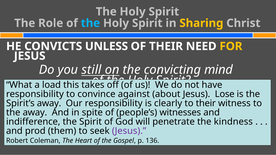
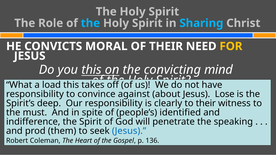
Sharing colour: yellow -> light blue (201, 23)
UNLESS: UNLESS -> MORAL (106, 46)
you still: still -> this (92, 70)
Spirit’s away: away -> deep (49, 103)
the away: away -> must (35, 113)
witnesses: witnesses -> identified (180, 113)
kindness: kindness -> speaking (233, 122)
Jesus colour: purple -> blue (129, 131)
